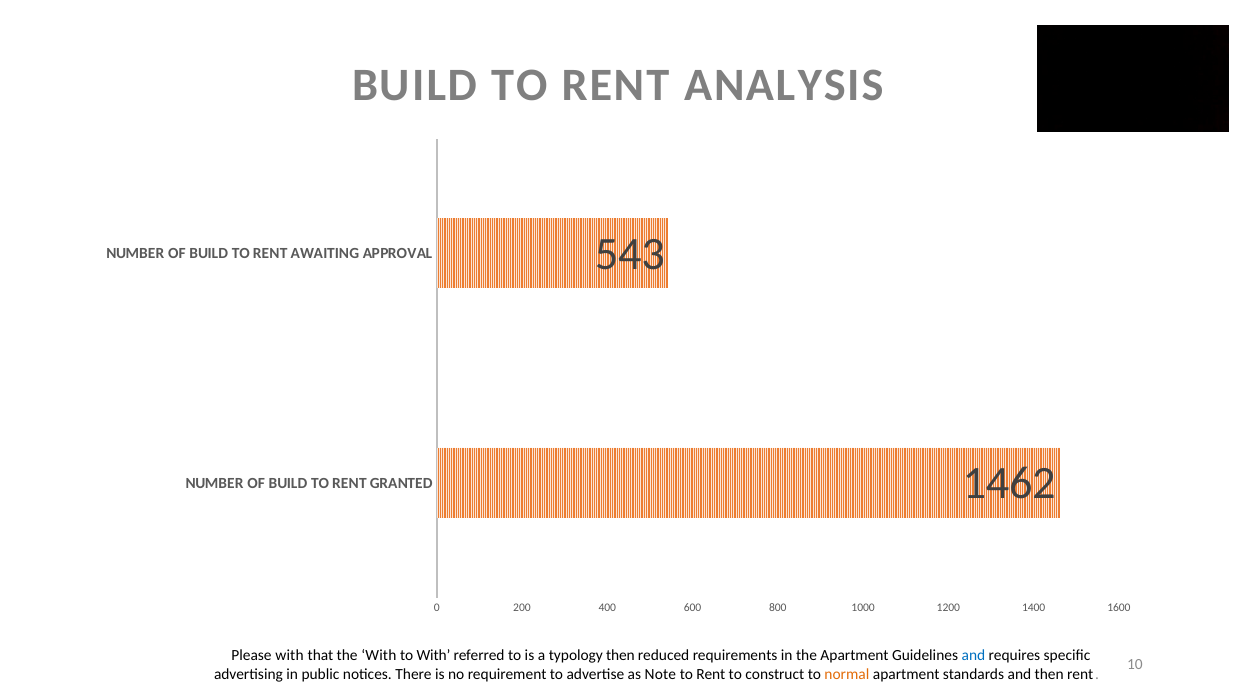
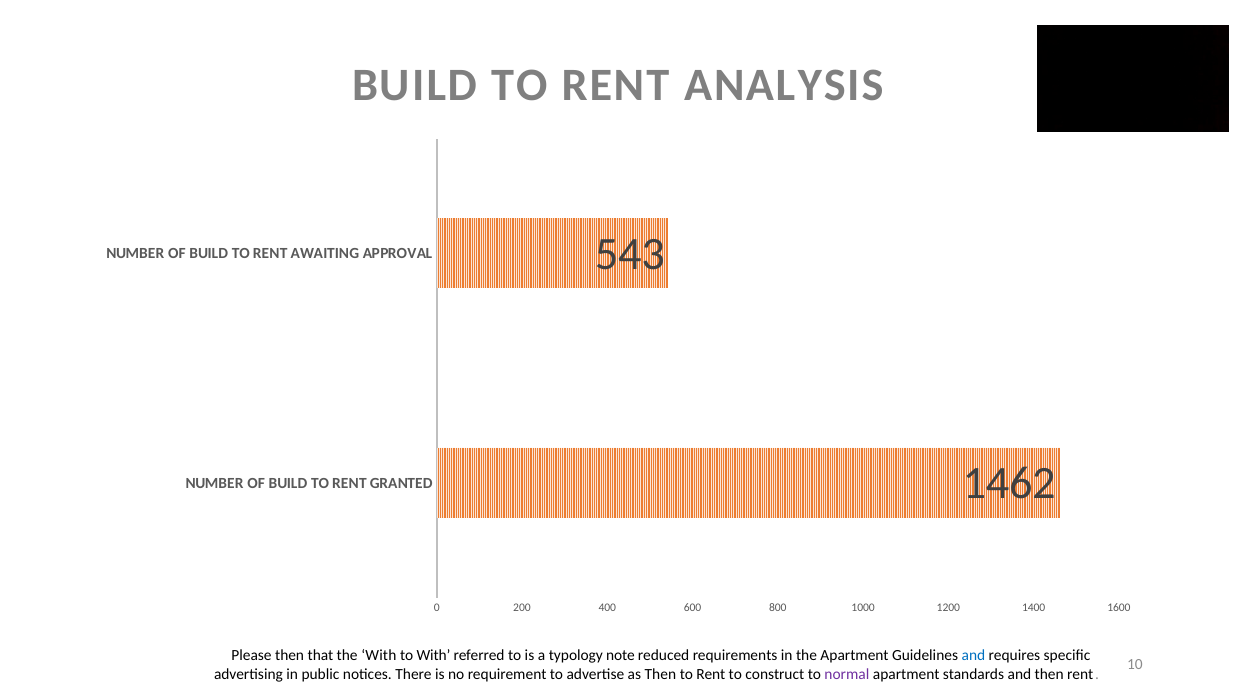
Please with: with -> then (290, 655)
typology then: then -> note (621, 655)
as Note: Note -> Then (660, 674)
normal colour: orange -> purple (847, 674)
